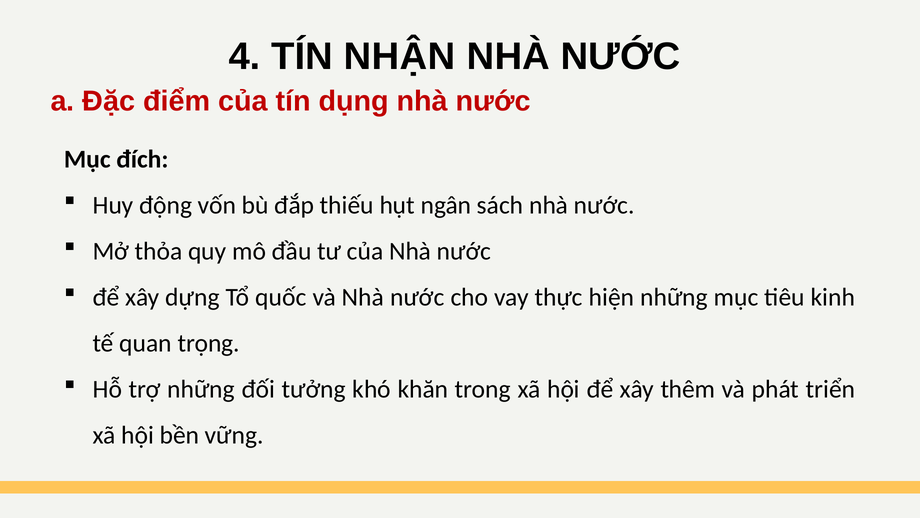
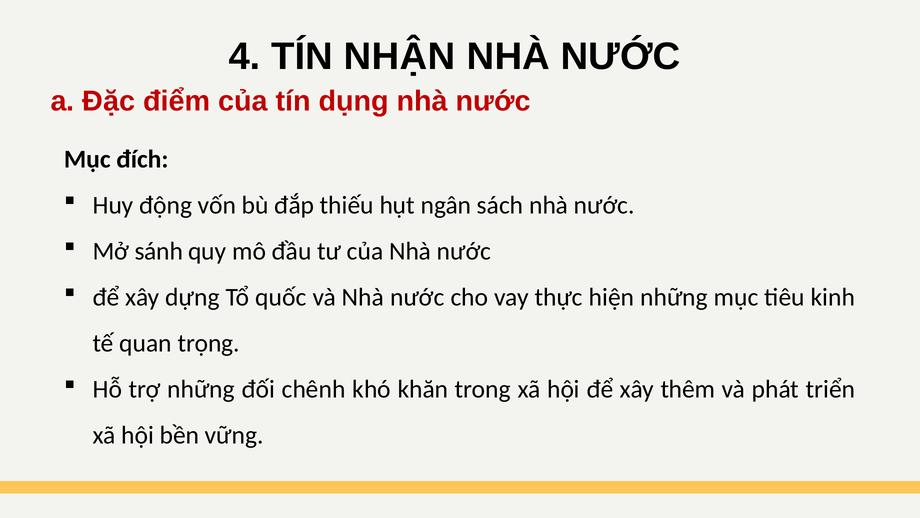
thỏa: thỏa -> sánh (159, 251)
tưởng: tưởng -> chênh (314, 389)
